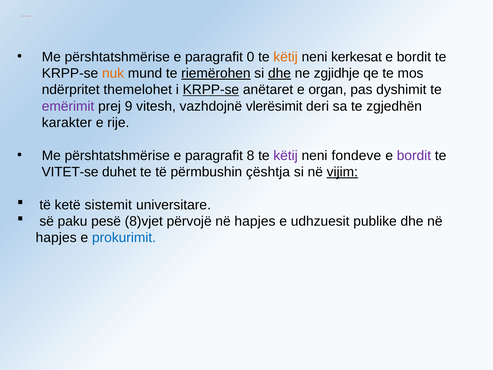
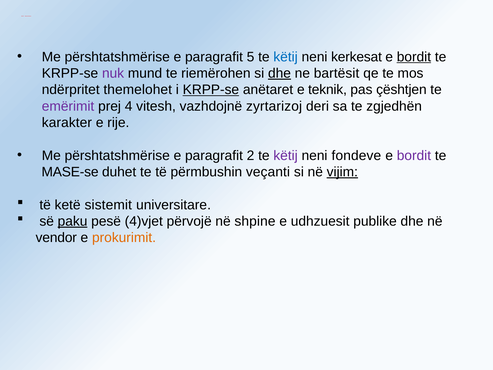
0: 0 -> 5 (251, 57)
këtij colour: orange -> blue (286, 57)
bordit underline: none -> present (414, 57)
nuk colour: orange -> purple (113, 73)
riemërohen underline: present -> none (216, 73)
zgjidhje: zgjidhje -> bartësit (337, 73)
organ: organ -> teknik (328, 90)
dyshimit: dyshimit -> çështjen (401, 90)
9: 9 -> 4 (129, 106)
vlerësimit: vlerësimit -> zyrtarizoj (274, 106)
8: 8 -> 2 (251, 155)
VITET-se: VITET-se -> MASE-se (70, 172)
çështja: çështja -> veçanti (268, 172)
paku underline: none -> present (73, 221)
8)vjet: 8)vjet -> 4)vjet (144, 221)
përvojë në hapjes: hapjes -> shpine (255, 221)
hapjes: hapjes -> vendor (56, 238)
prokurimit colour: blue -> orange (124, 238)
